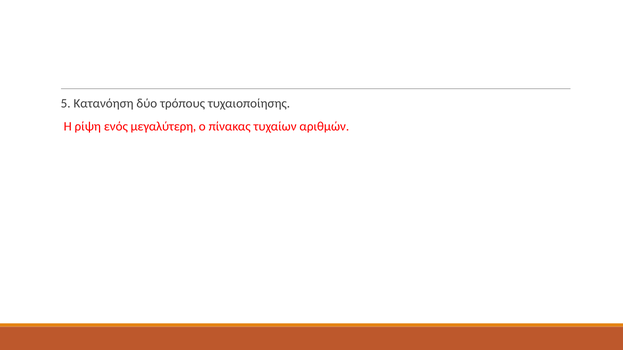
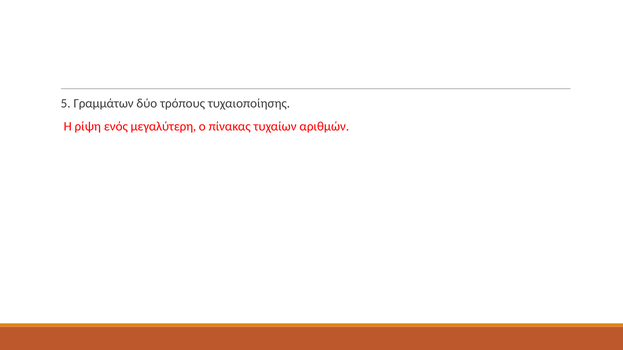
Κατανόηση: Κατανόηση -> Γραμμάτων (104, 104)
